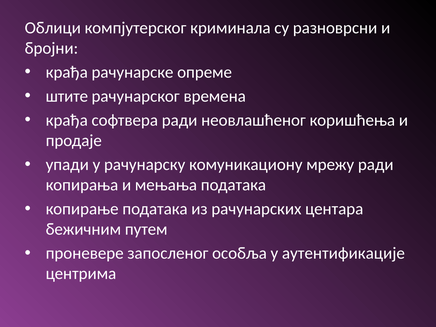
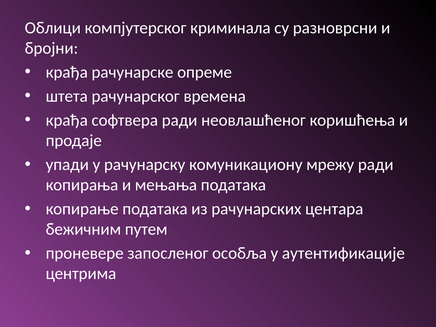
штите: штите -> штета (67, 96)
